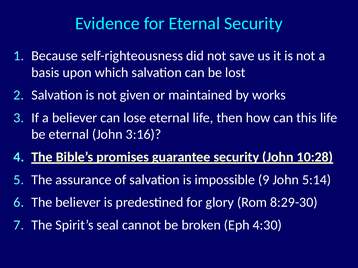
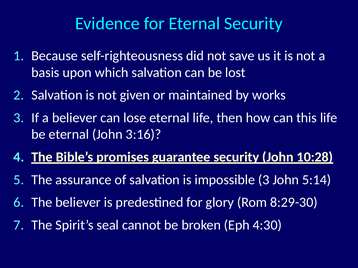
impossible 9: 9 -> 3 (264, 180)
